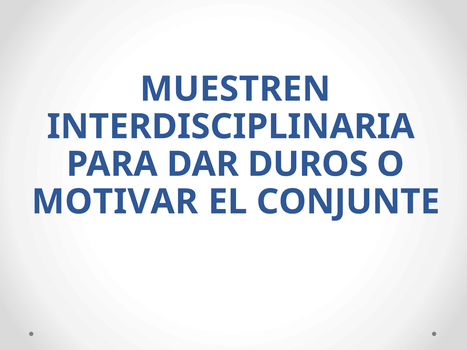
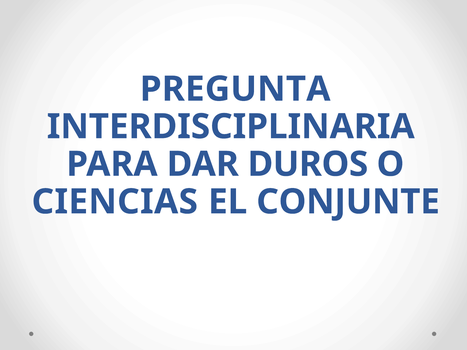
MUESTREN: MUESTREN -> PREGUNTA (235, 89)
MOTIVAR: MOTIVAR -> CIENCIAS (115, 202)
